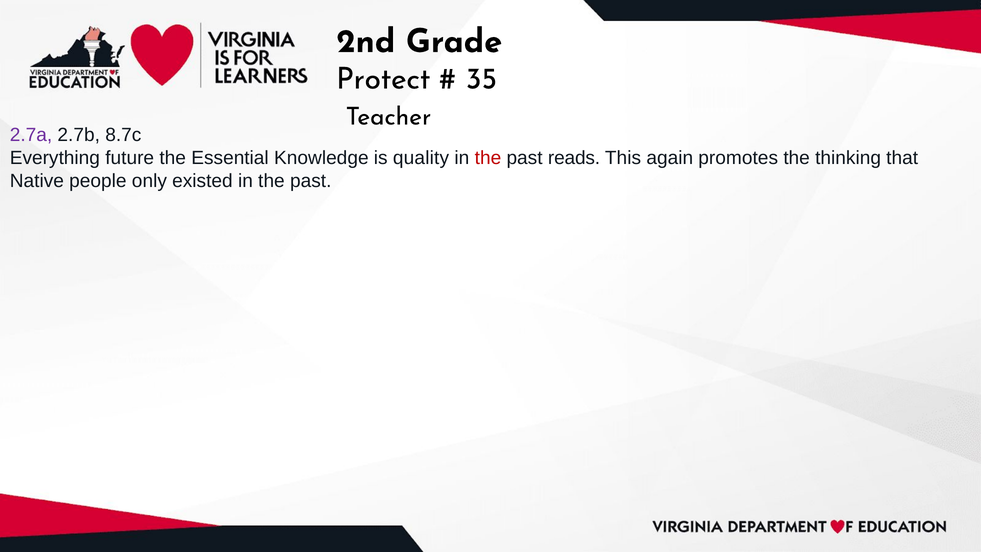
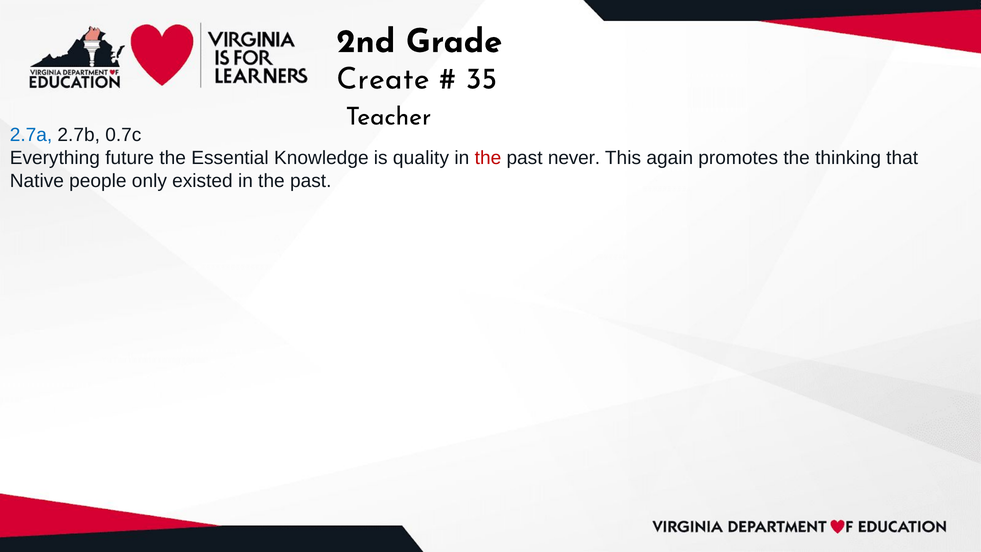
Protect: Protect -> Create (383, 79)
2.7a colour: purple -> blue (31, 135)
8.7c: 8.7c -> 0.7c (123, 135)
reads: reads -> never (574, 158)
